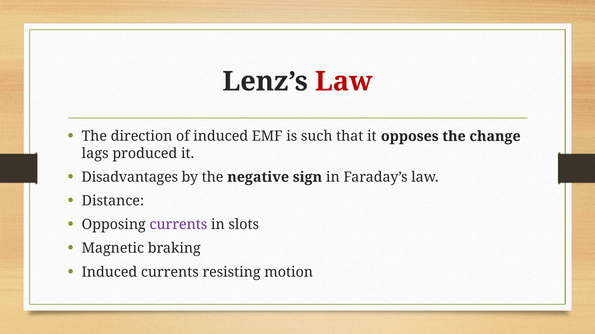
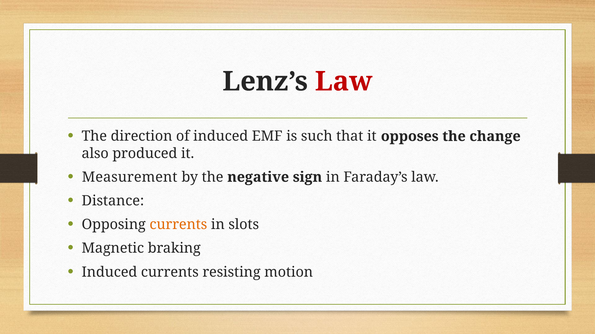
lags: lags -> also (95, 154)
Disadvantages: Disadvantages -> Measurement (130, 177)
currents colour: purple -> orange (178, 225)
